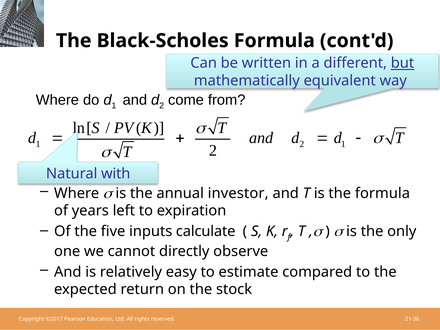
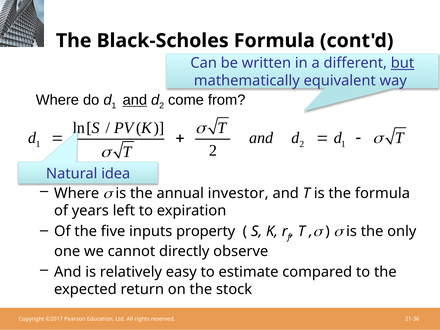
and underline: none -> present (135, 100)
with: with -> idea (116, 174)
calculate: calculate -> property (206, 231)
